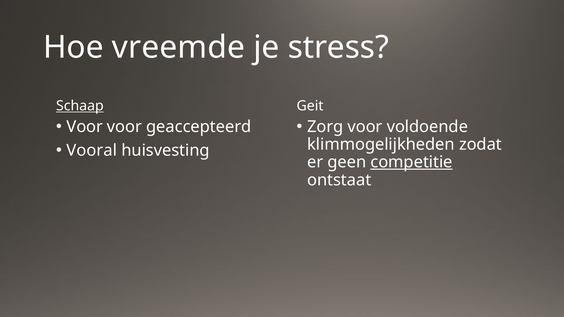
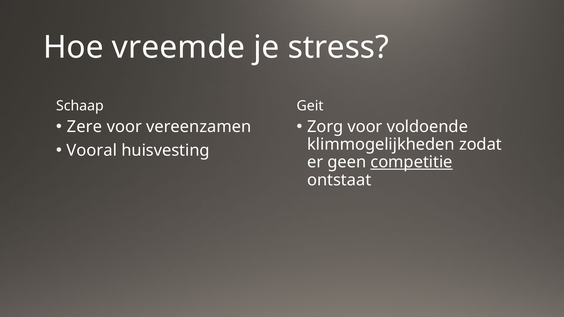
Schaap underline: present -> none (80, 106)
Voor: Voor -> Zere (85, 127)
geaccepteerd: geaccepteerd -> vereenzamen (199, 127)
